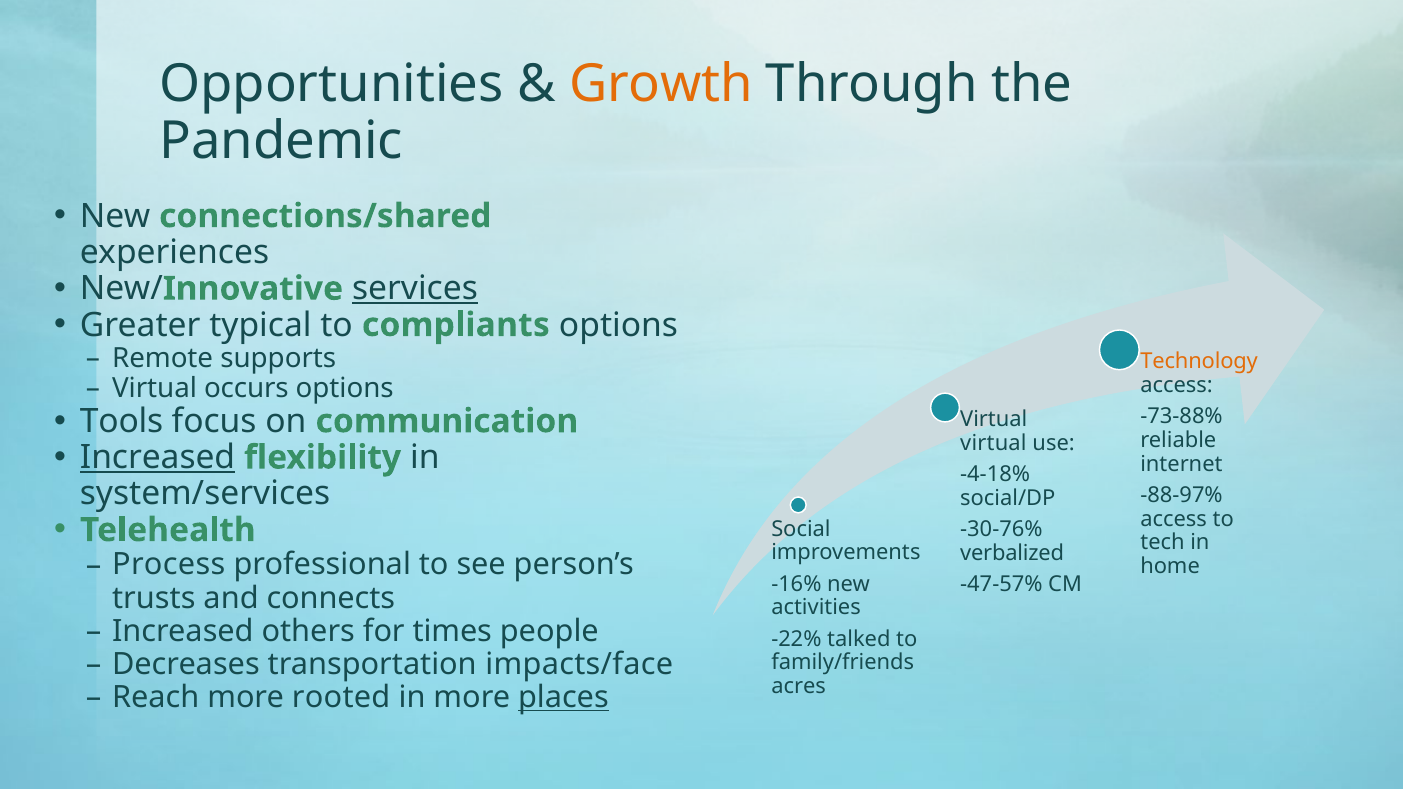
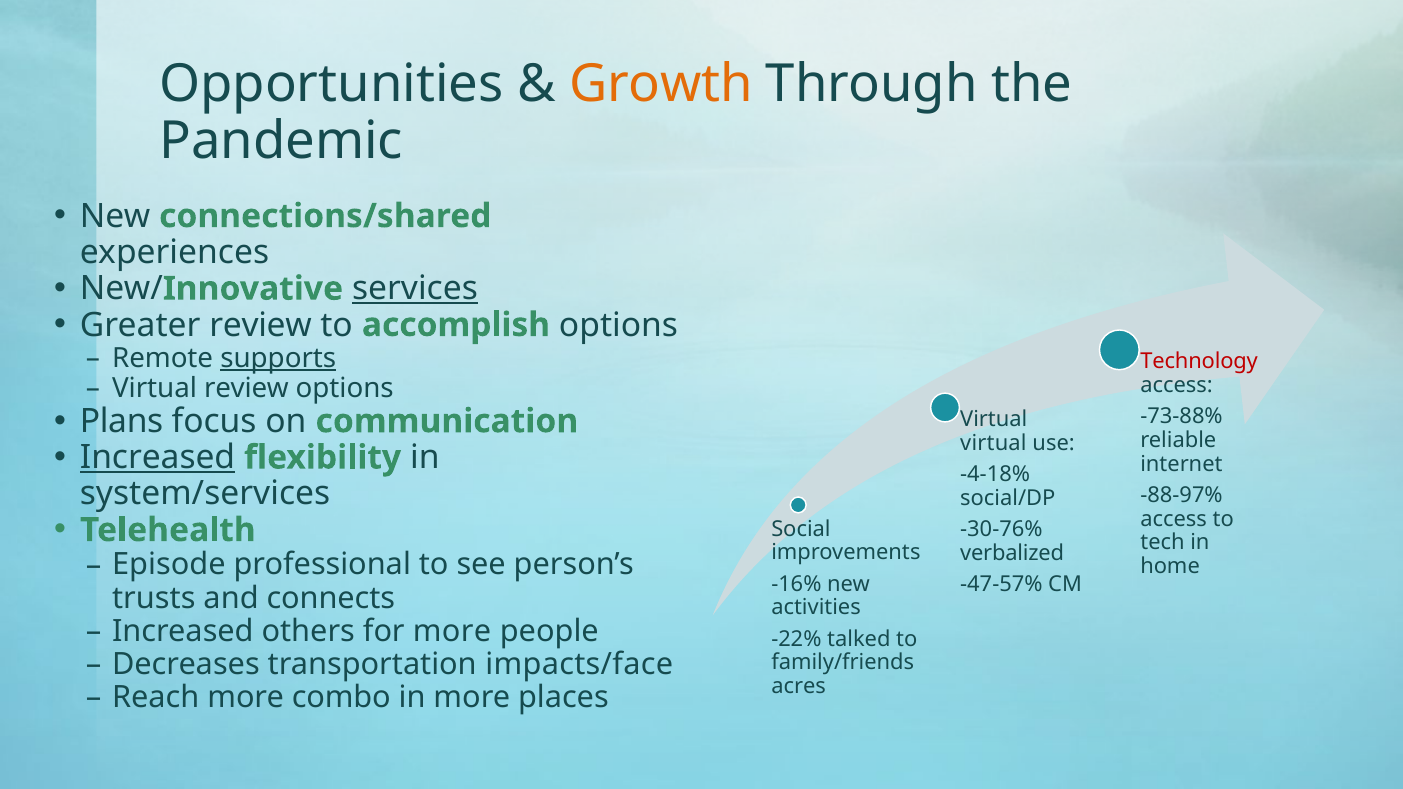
Greater typical: typical -> review (261, 325)
compliants: compliants -> accomplish (456, 325)
supports underline: none -> present (278, 358)
Technology colour: orange -> red (1199, 362)
Virtual occurs: occurs -> review (246, 388)
Tools: Tools -> Plans (122, 421)
Process: Process -> Episode (169, 565)
for times: times -> more (452, 631)
rooted: rooted -> combo (341, 698)
places underline: present -> none (563, 698)
